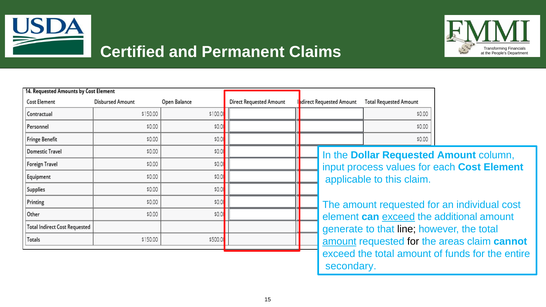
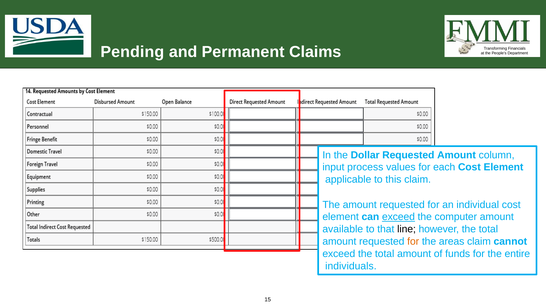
Certified: Certified -> Pending (132, 52)
additional: additional -> computer (456, 217)
generate: generate -> available (343, 229)
amount underline: present -> none (339, 242)
for colour: black -> orange (413, 242)
secondary: secondary -> individuals (351, 266)
